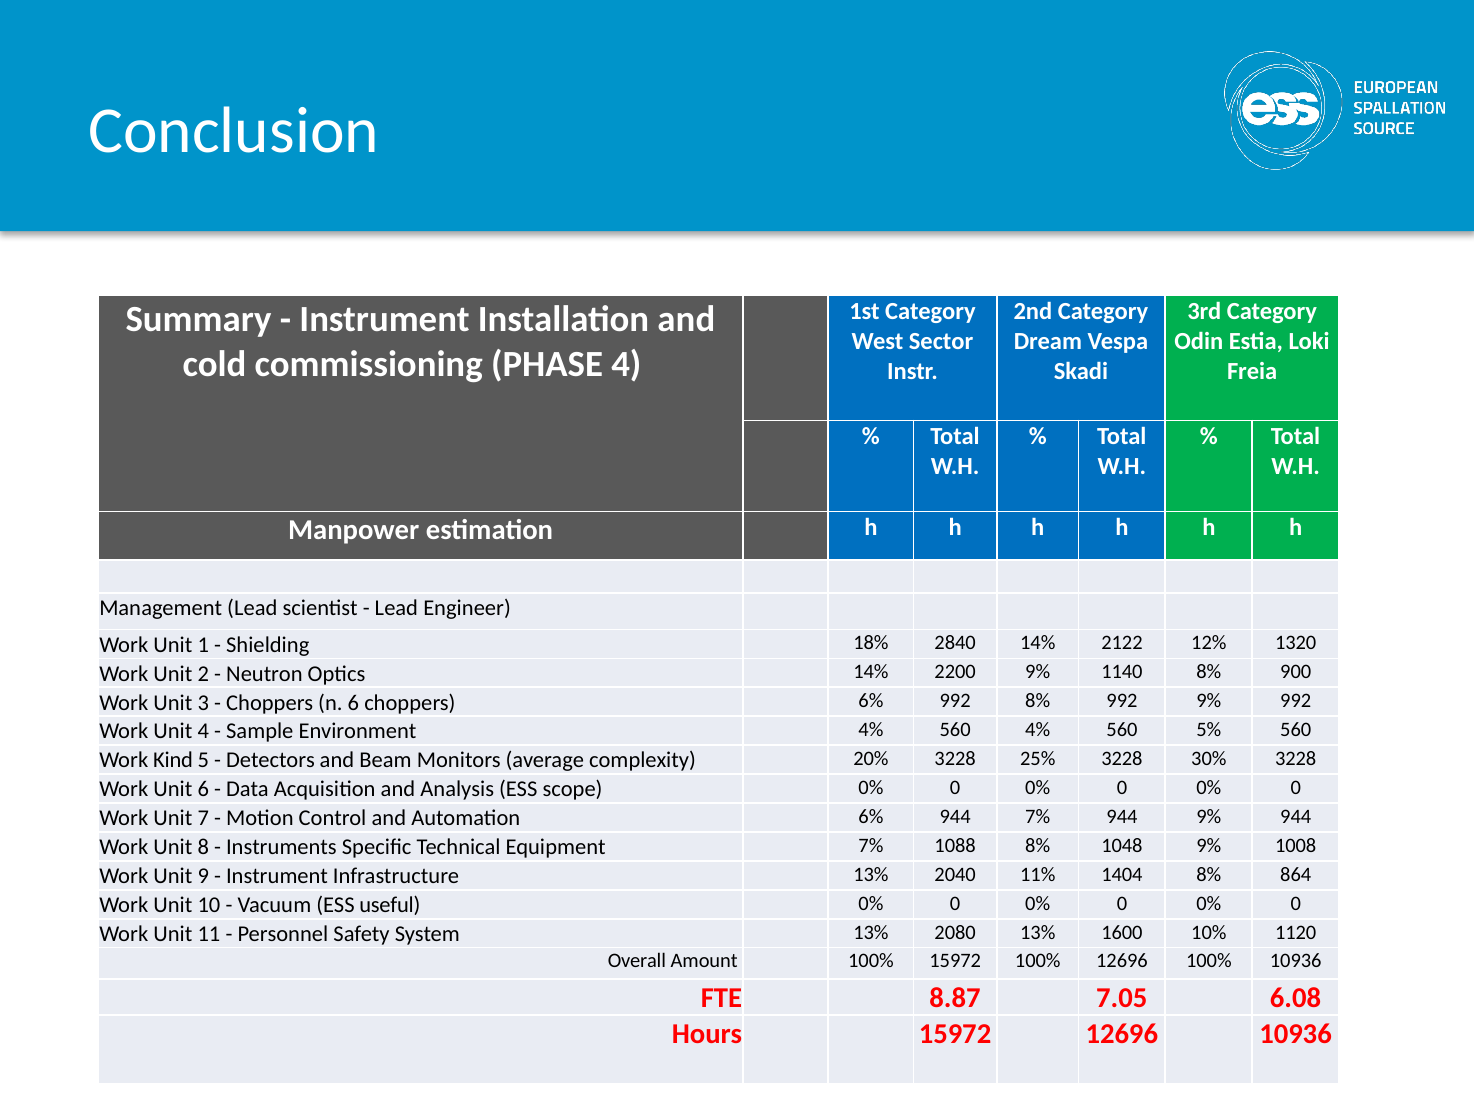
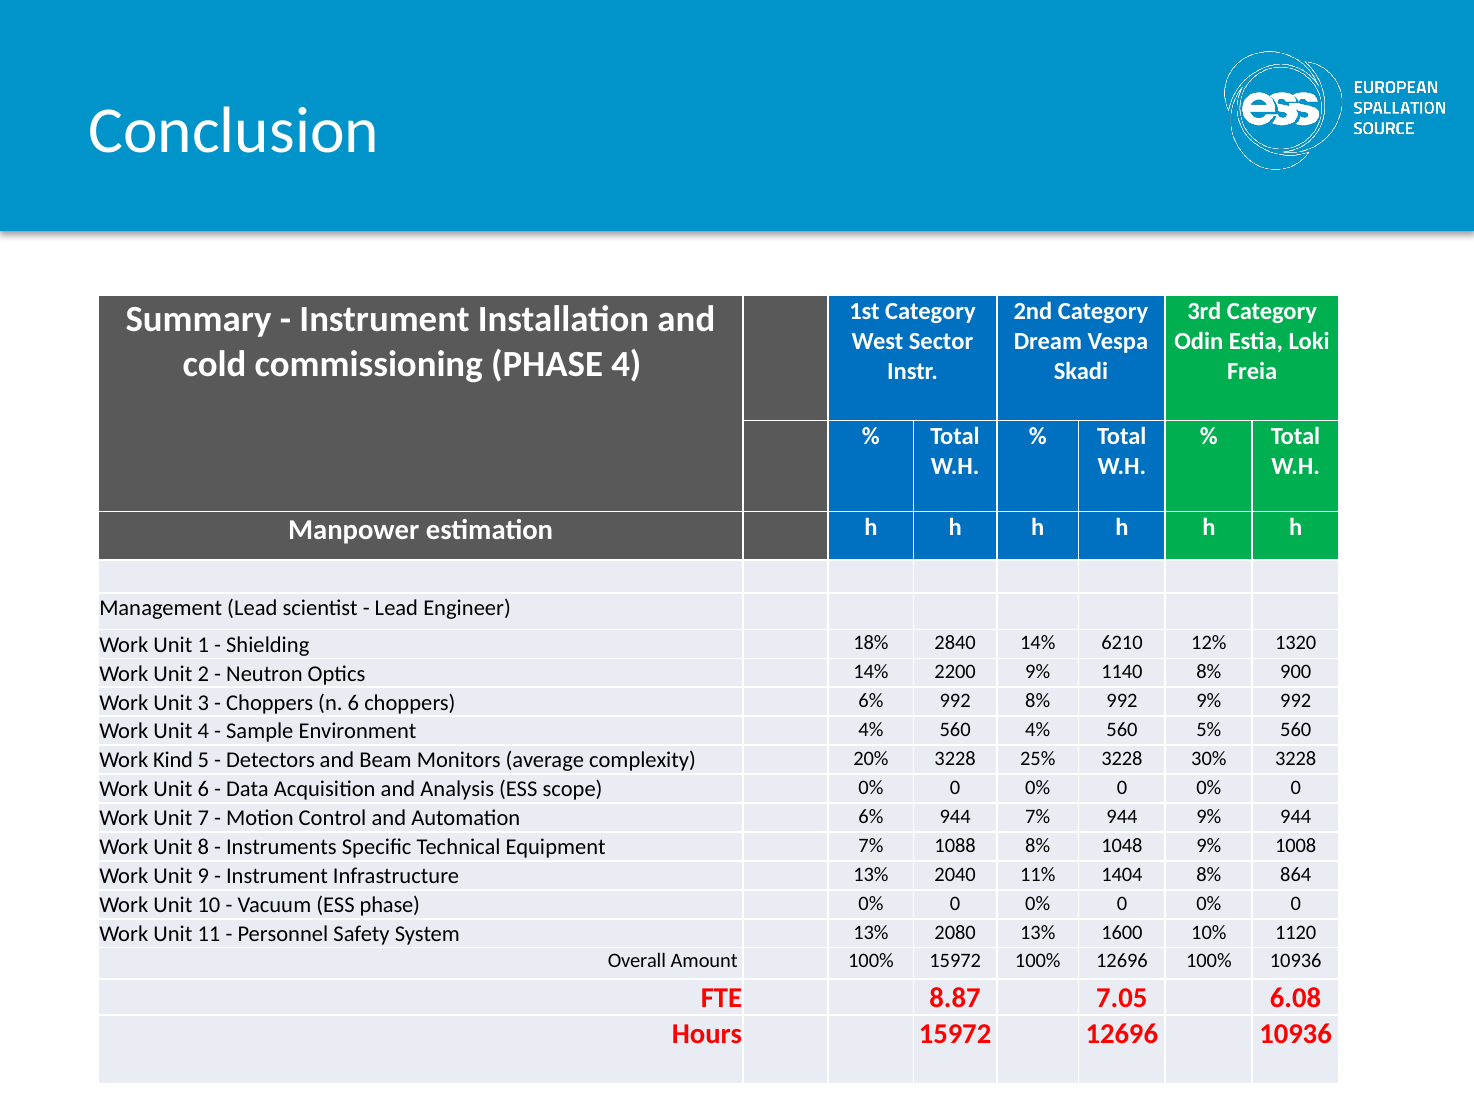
2122: 2122 -> 6210 (1122, 643)
ESS useful: useful -> phase (390, 905)
